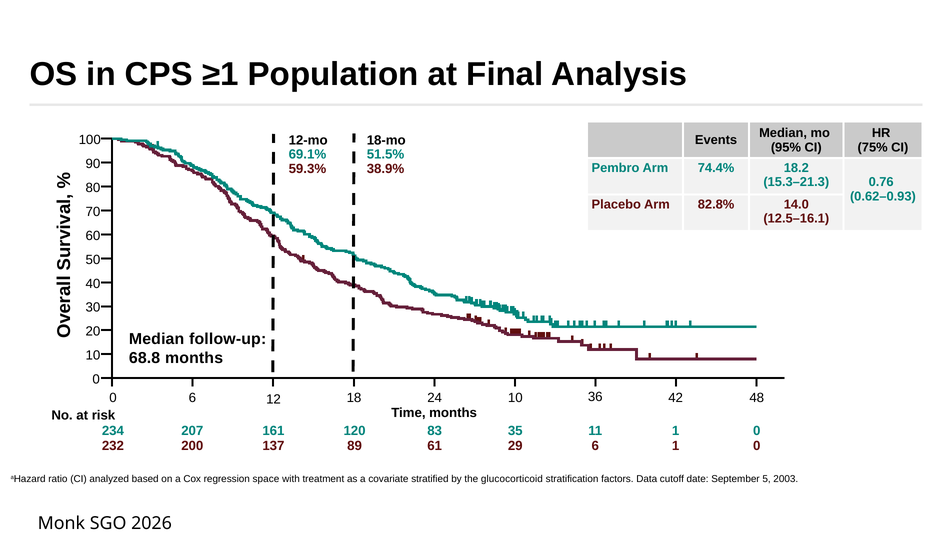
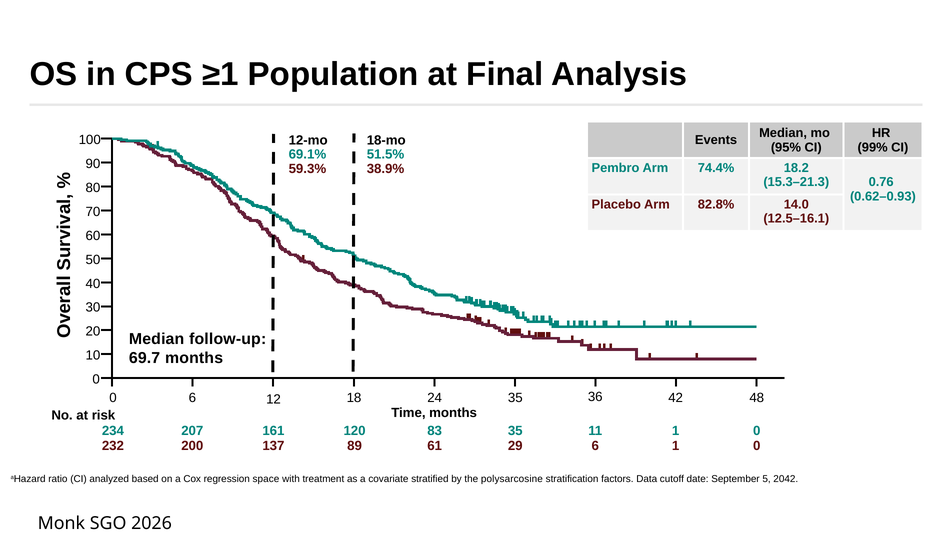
75%: 75% -> 99% (873, 147)
68.8: 68.8 -> 69.7 (145, 358)
24 10: 10 -> 35 (515, 398)
glucocorticoid: glucocorticoid -> polysarcosine (512, 479)
2003: 2003 -> 2042 (786, 479)
